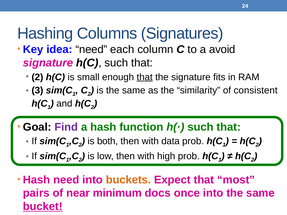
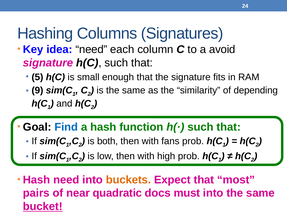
2: 2 -> 5 (37, 77)
that underline: present -> none (145, 77)
3: 3 -> 9 (37, 91)
consistent: consistent -> depending (256, 91)
Find colour: purple -> blue (66, 127)
data: data -> fans (170, 141)
minimum: minimum -> quadratic (117, 193)
once: once -> must (187, 193)
